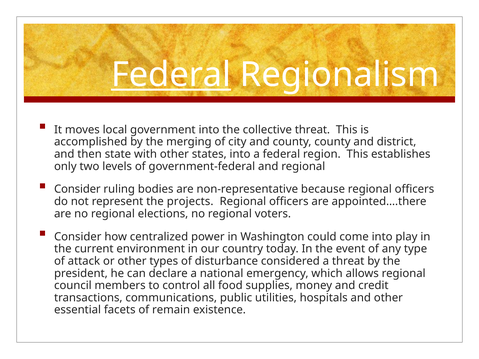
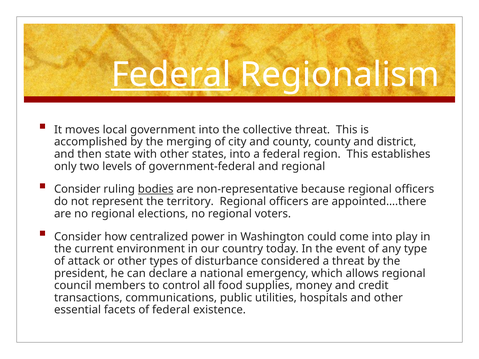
bodies underline: none -> present (156, 189)
projects: projects -> territory (190, 202)
of remain: remain -> federal (171, 310)
